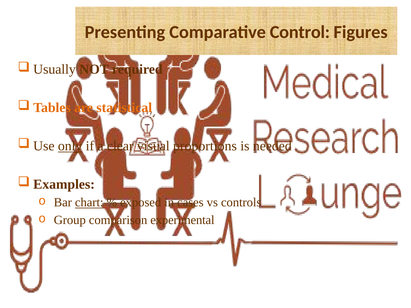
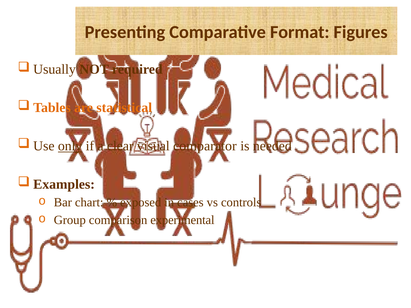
Control: Control -> Format (300, 32)
proportions: proportions -> comparator (205, 146)
chart underline: present -> none (89, 203)
